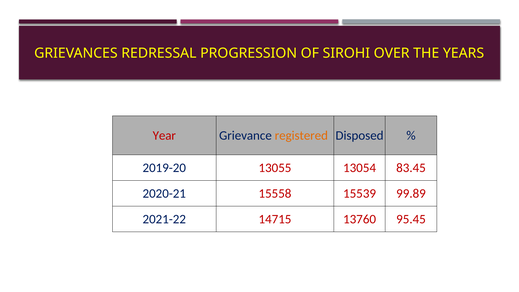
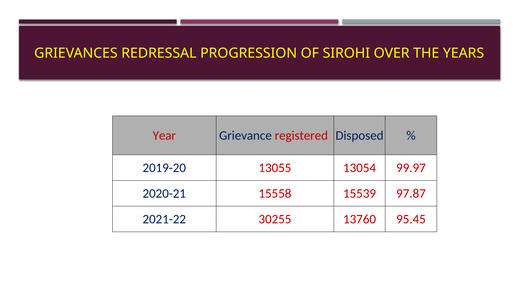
registered colour: orange -> red (301, 135)
83.45: 83.45 -> 99.97 (411, 168)
99.89: 99.89 -> 97.87 (411, 194)
14715: 14715 -> 30255 (275, 219)
